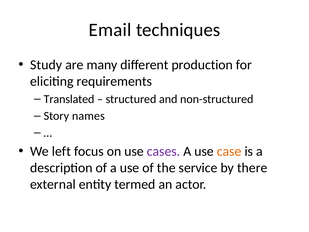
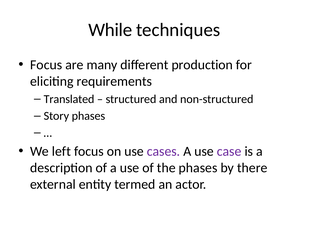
Email: Email -> While (110, 30)
Study: Study -> Focus (46, 65)
Story names: names -> phases (88, 116)
case colour: orange -> purple (229, 151)
the service: service -> phases (198, 168)
